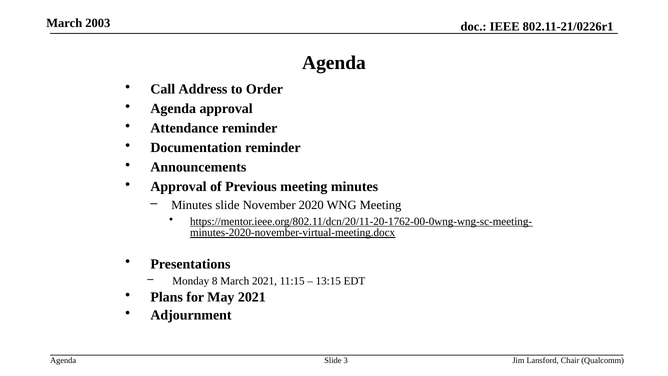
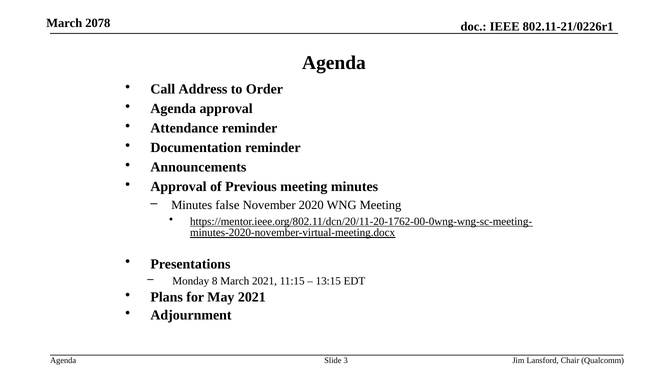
2003: 2003 -> 2078 (98, 23)
Minutes slide: slide -> false (227, 205)
